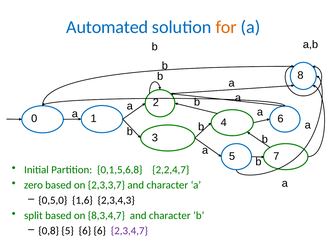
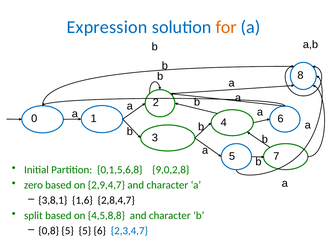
Automated: Automated -> Expression (107, 27)
2,2,4,7: 2,2,4,7 -> 9,0,2,8 (171, 170)
2,3,3,7: 2,3,3,7 -> 2,9,4,7 (106, 185)
0,5,0: 0,5,0 -> 3,8,1 (53, 200)
2,3,4,3: 2,3,4,3 -> 2,8,4,7 (116, 200)
8,3,4,7: 8,3,4,7 -> 4,5,8,8 (106, 216)
0,8 5 6: 6 -> 5 (85, 231)
2,3,4,7 colour: purple -> blue (129, 231)
